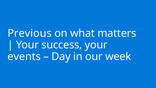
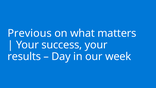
events: events -> results (24, 56)
